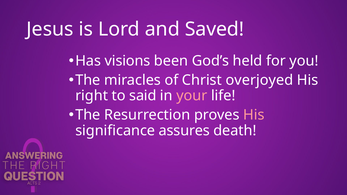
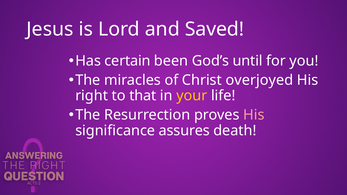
visions: visions -> certain (128, 61)
held: held -> until (248, 61)
said: said -> that (143, 96)
your colour: pink -> yellow (192, 96)
